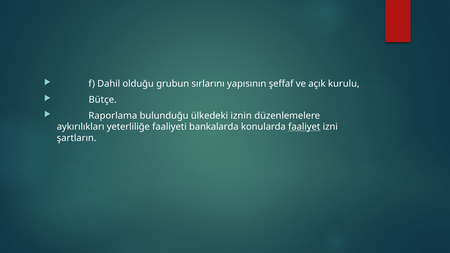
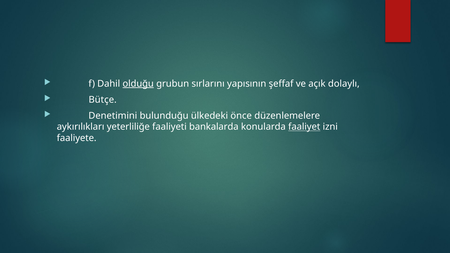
olduğu underline: none -> present (138, 84)
kurulu: kurulu -> dolaylı (344, 84)
Raporlama: Raporlama -> Denetimini (113, 116)
iznin: iznin -> önce (241, 116)
şartların: şartların -> faaliyete (77, 138)
